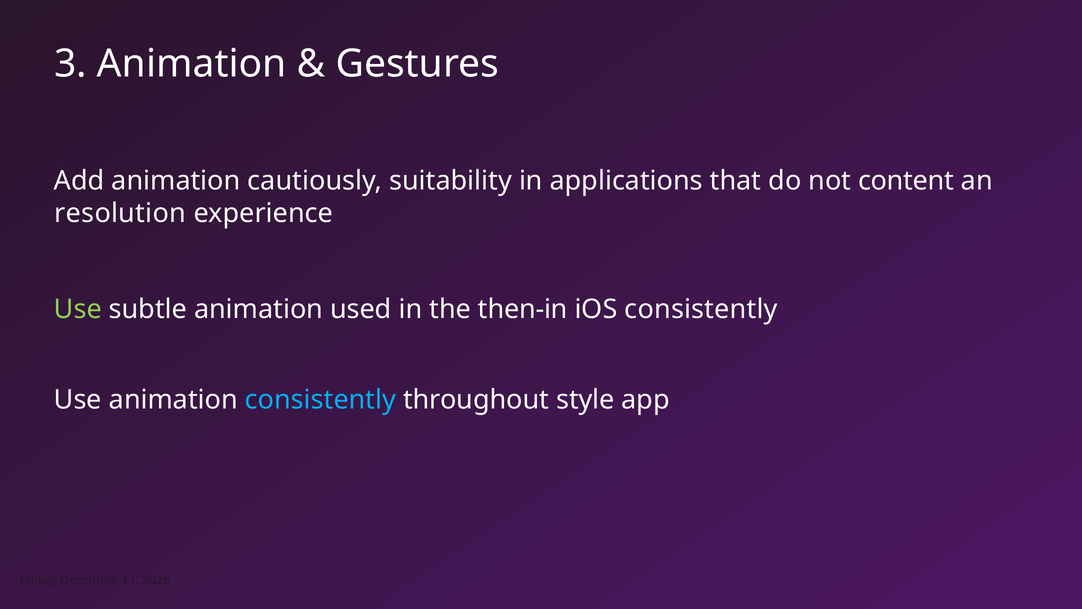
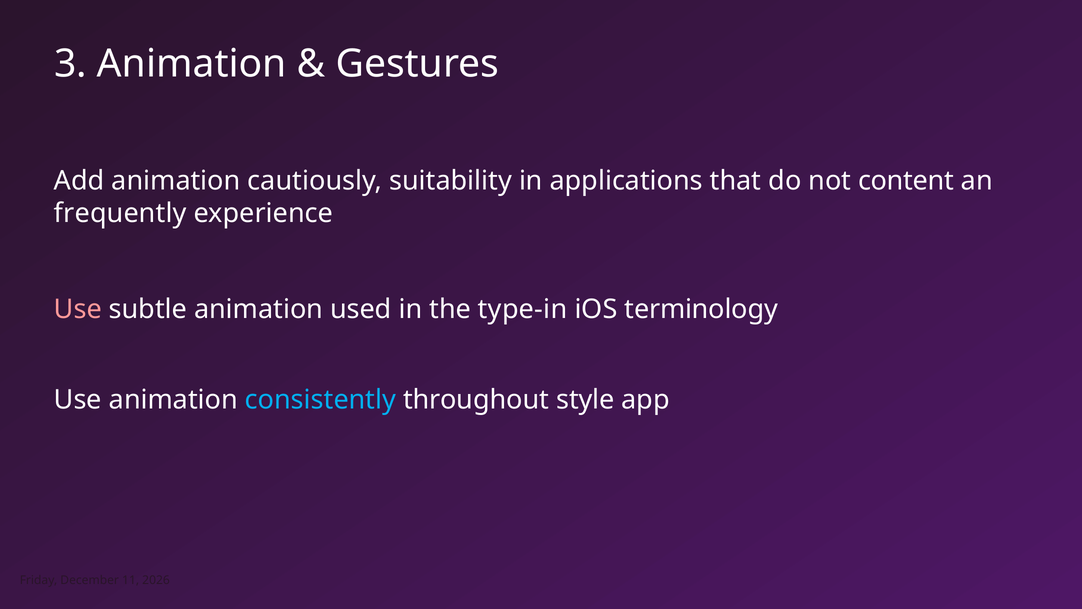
resolution: resolution -> frequently (120, 213)
Use colour: light green -> pink (78, 309)
then-in: then-in -> type-in (523, 309)
iOS consistently: consistently -> terminology (701, 309)
